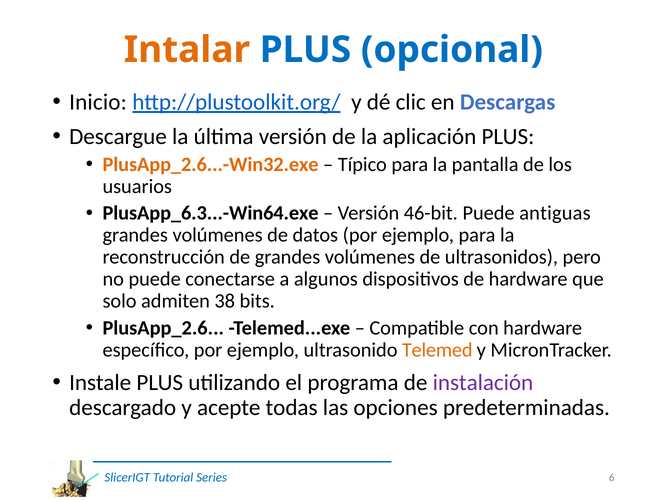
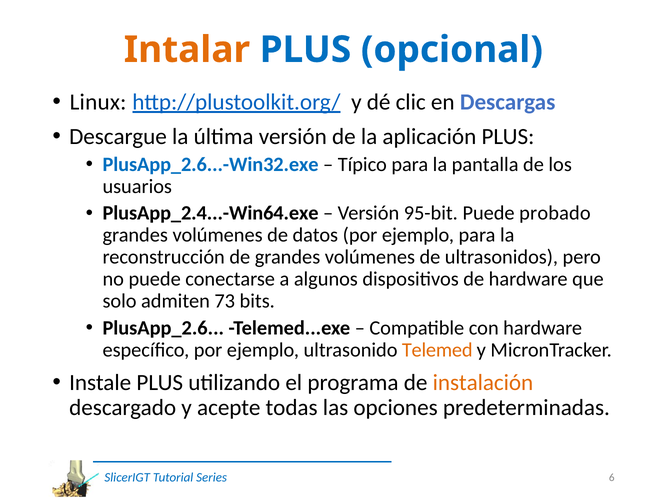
Inicio: Inicio -> Linux (98, 102)
PlusApp_2.6...-Win32.exe colour: orange -> blue (211, 165)
PlusApp_6.3...-Win64.exe: PlusApp_6.3...-Win64.exe -> PlusApp_2.4...-Win64.exe (211, 213)
46-bit: 46-bit -> 95-bit (431, 213)
antiguas: antiguas -> probado (555, 213)
38: 38 -> 73 (225, 301)
instalación colour: purple -> orange (483, 383)
